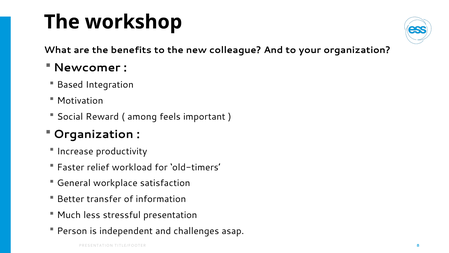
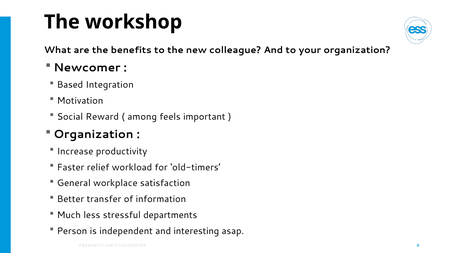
stressful presentation: presentation -> departments (170, 215)
challenges: challenges -> interesting (196, 231)
